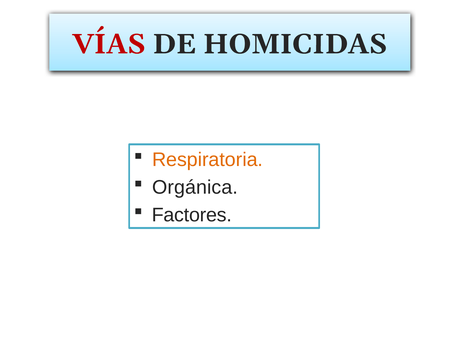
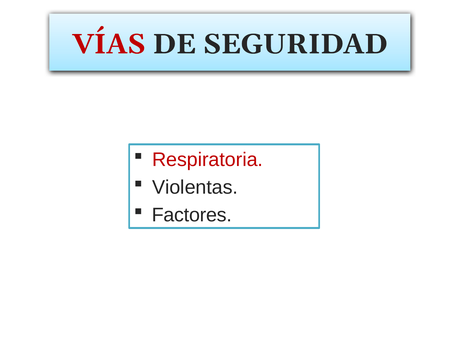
HOMICIDAS: HOMICIDAS -> SEGURIDAD (295, 44)
Respiratoria colour: orange -> red (208, 160)
Orgánica: Orgánica -> Violentas (195, 187)
